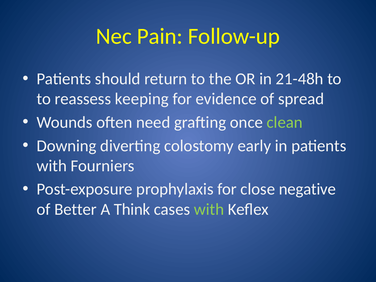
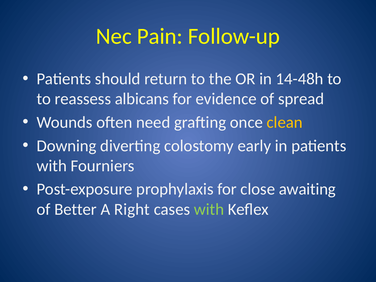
21-48h: 21-48h -> 14-48h (300, 79)
keeping: keeping -> albicans (142, 99)
clean colour: light green -> yellow (285, 122)
negative: negative -> awaiting (307, 189)
Think: Think -> Right (132, 209)
